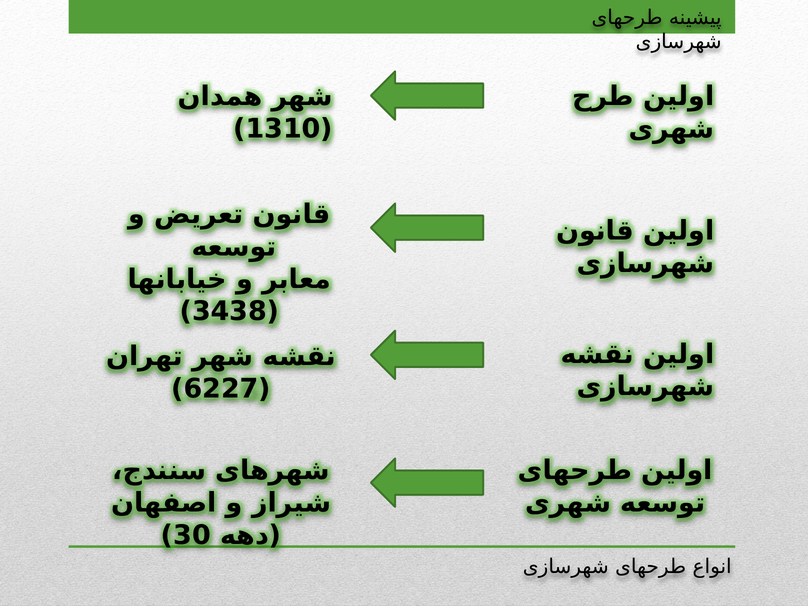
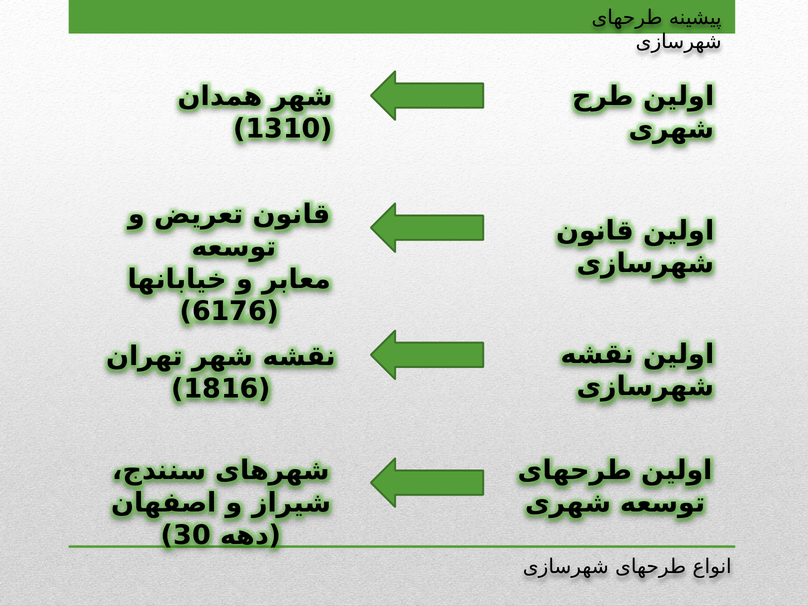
3438: 3438 -> 6176 (229, 312)
6227: 6227 -> 1816 (221, 389)
